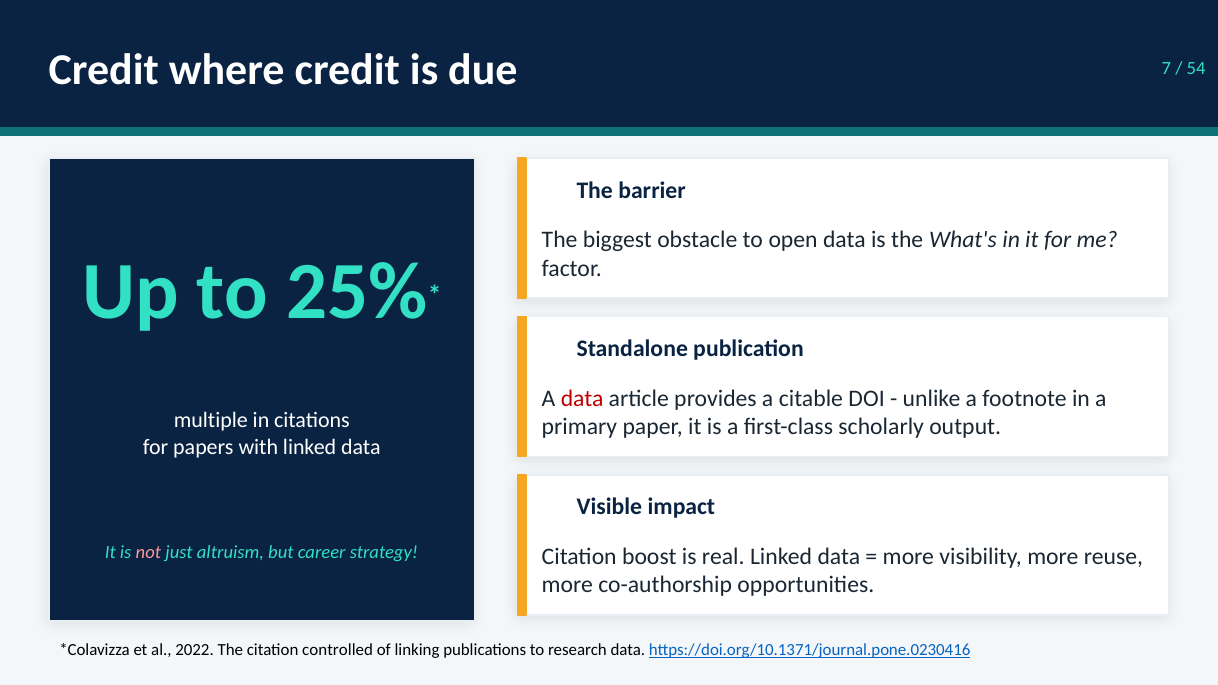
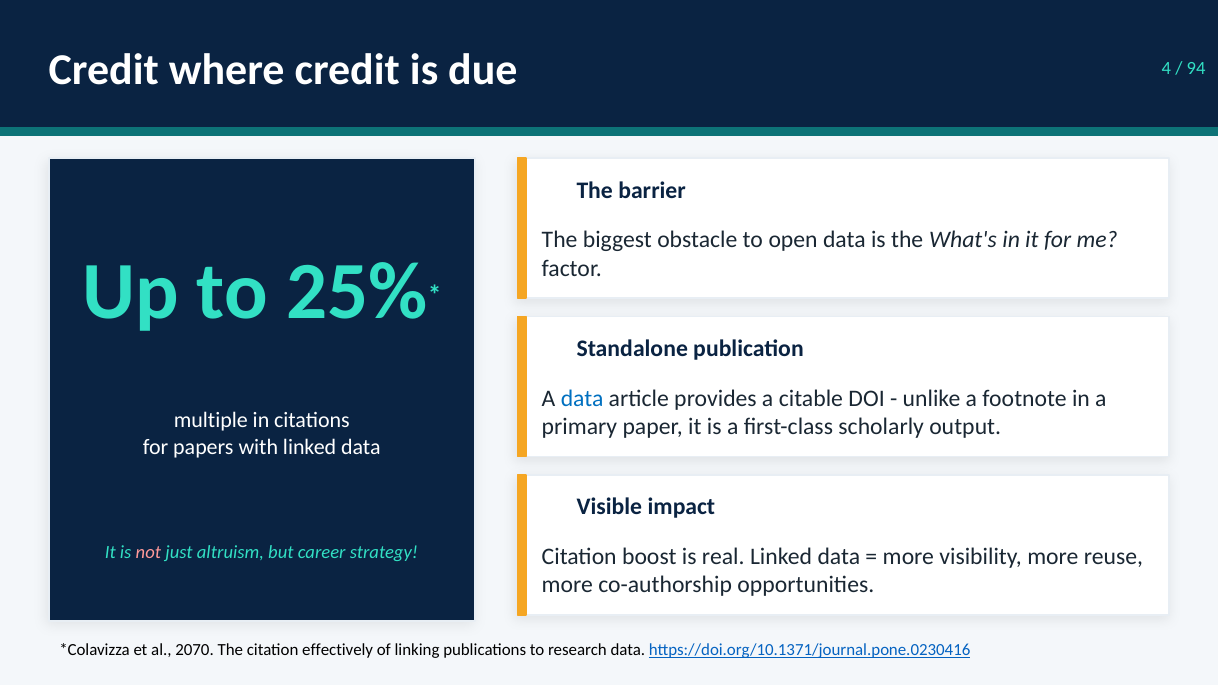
7: 7 -> 4 (1166, 68)
54: 54 -> 94 (1196, 68)
data colour: red -> blue (582, 398)
2022: 2022 -> 2070 (195, 650)
controlled: controlled -> effectively (338, 650)
